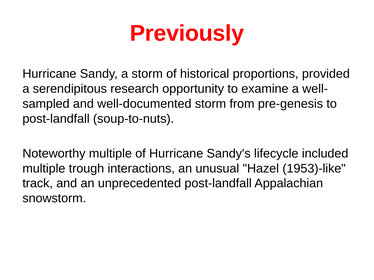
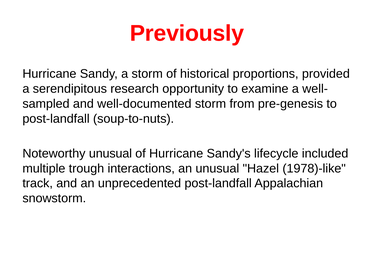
Noteworthy multiple: multiple -> unusual (110, 154)
1953)-like: 1953)-like -> 1978)-like (314, 169)
